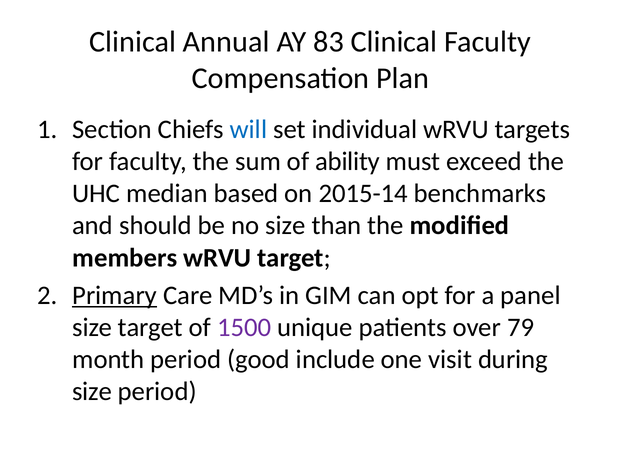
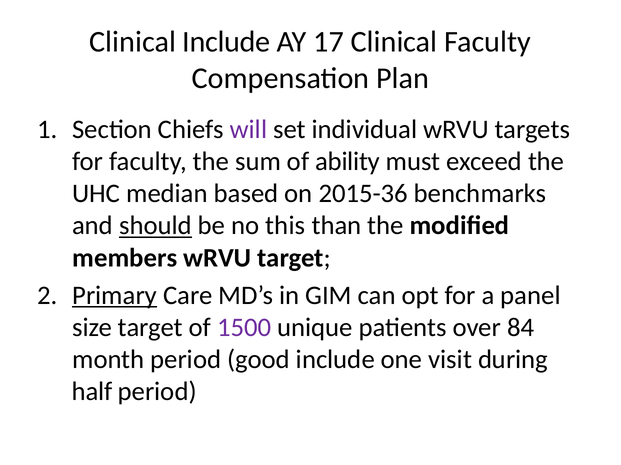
Clinical Annual: Annual -> Include (226, 42)
83: 83 -> 17 (329, 42)
will colour: blue -> purple (248, 130)
2015-14: 2015-14 -> 2015-36 (363, 194)
should underline: none -> present (155, 226)
no size: size -> this (285, 226)
79: 79 -> 84 (521, 328)
size: size -> half (92, 392)
